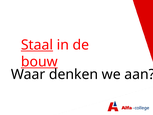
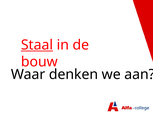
bouw underline: present -> none (39, 62)
